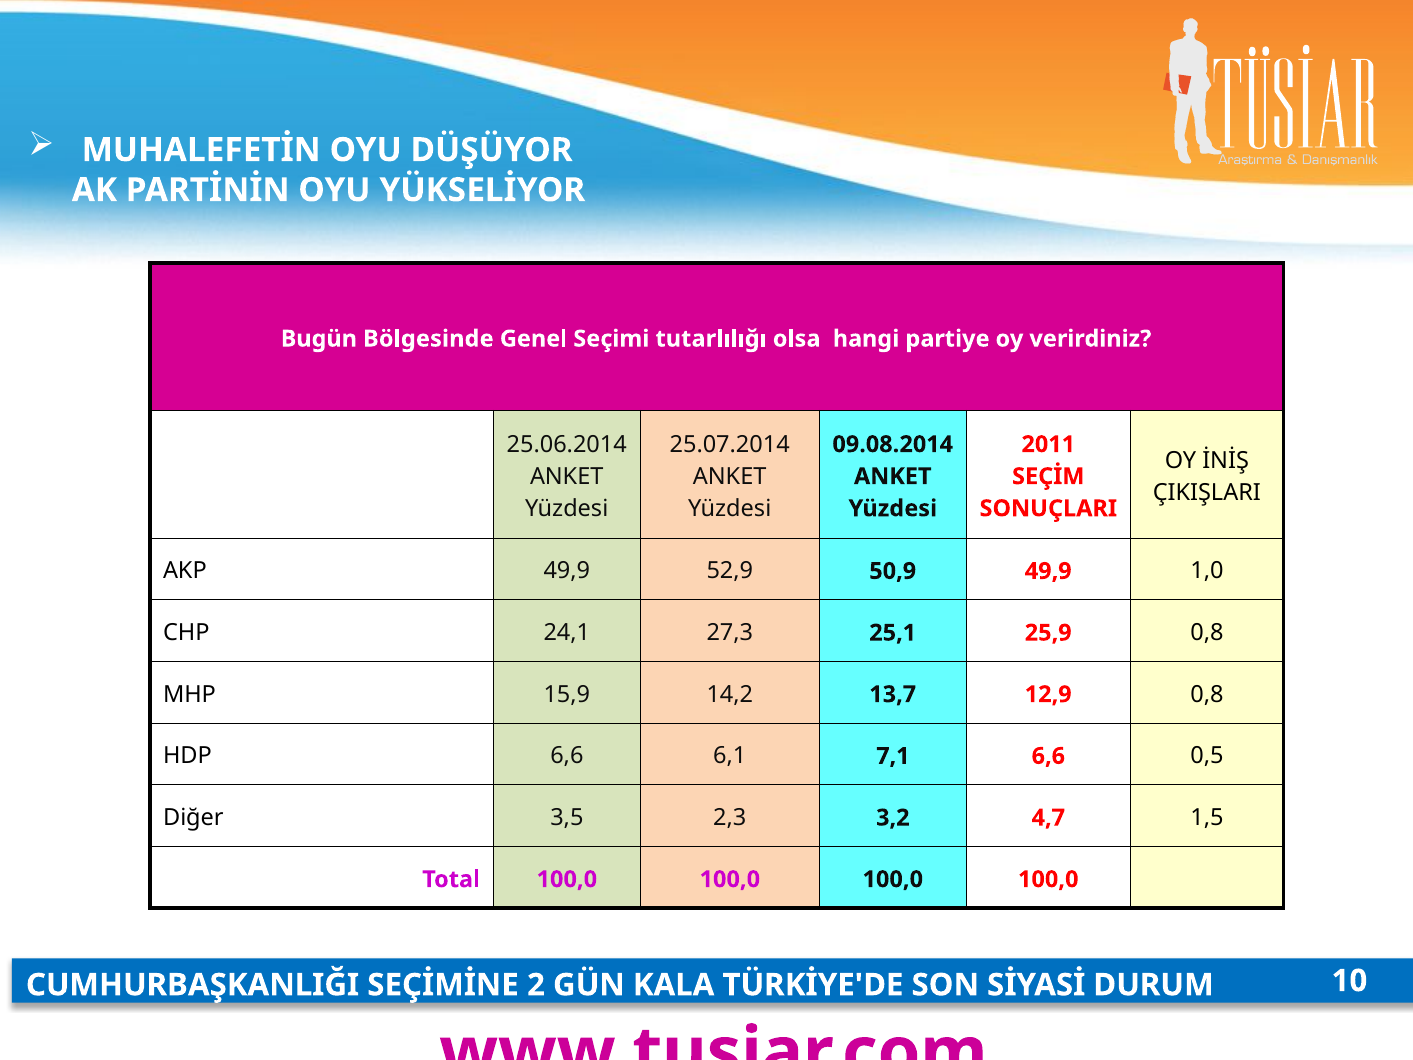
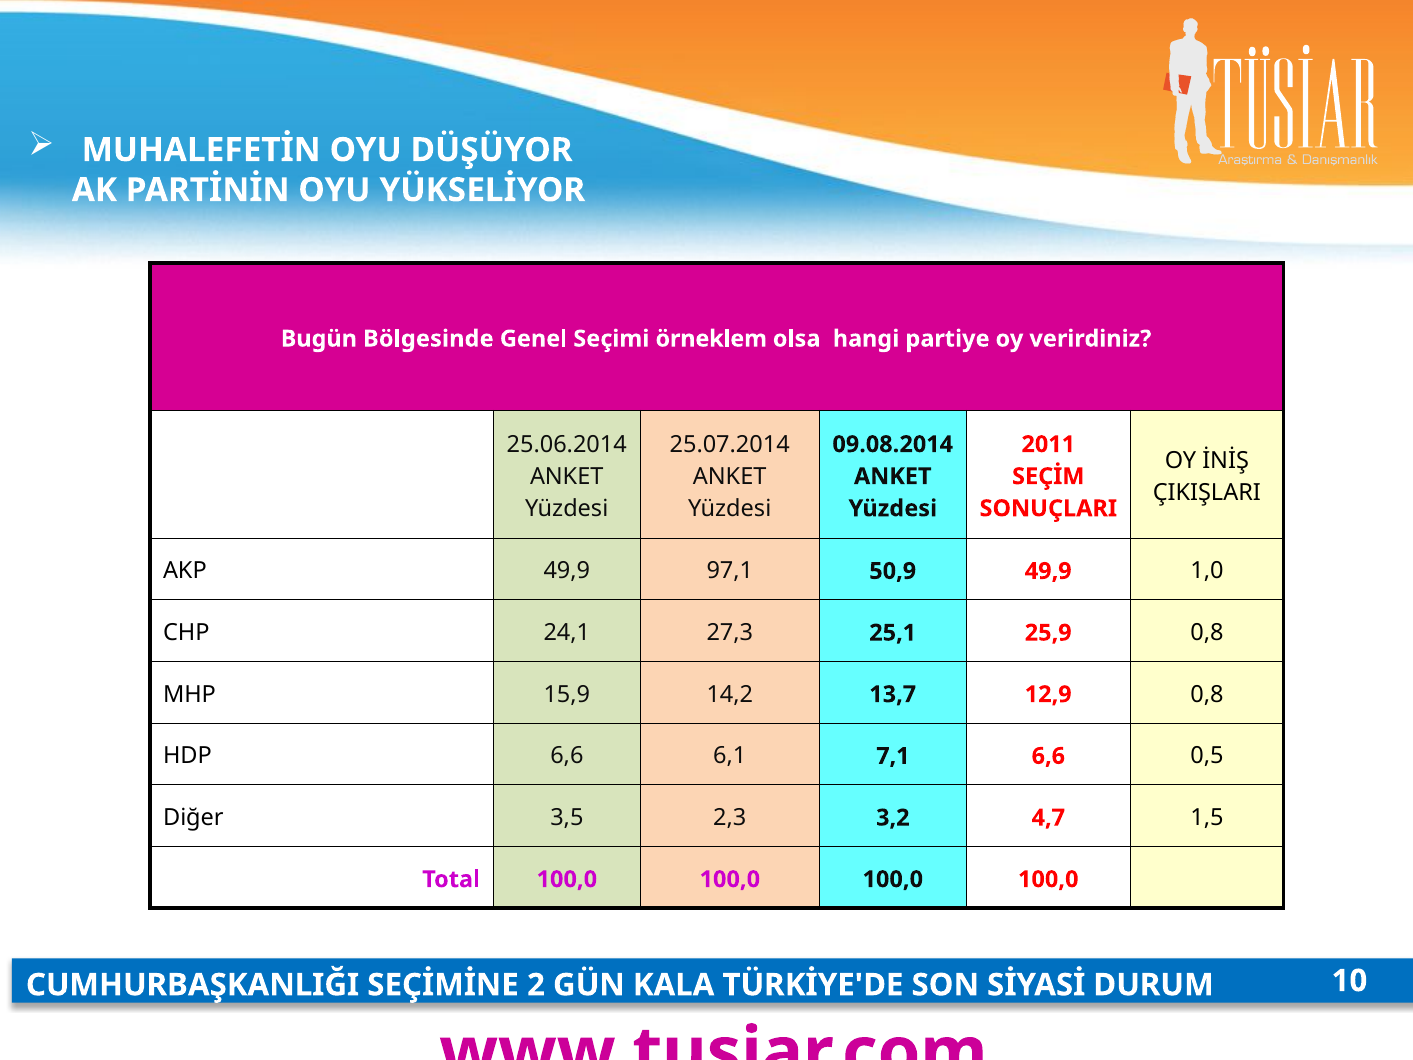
tutarlılığı: tutarlılığı -> örneklem (711, 339)
52,9: 52,9 -> 97,1 (730, 571)
